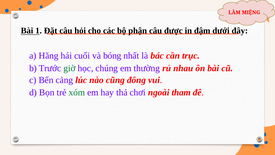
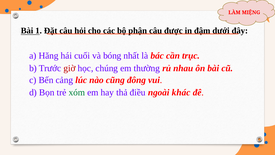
giờ colour: green -> red (69, 68)
chơi: chơi -> điều (138, 92)
tham: tham -> khác (181, 92)
